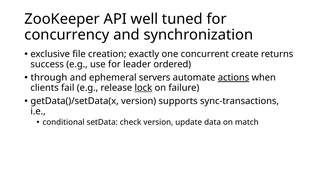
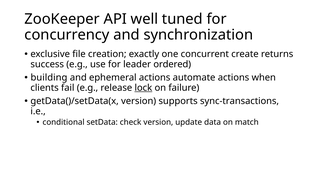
through: through -> building (49, 78)
ephemeral servers: servers -> actions (155, 78)
actions underline: present -> none (234, 78)
